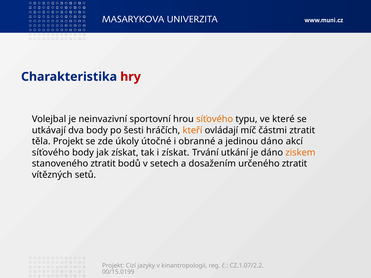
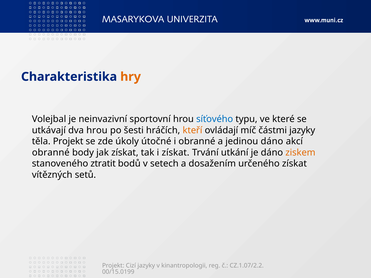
hry colour: red -> orange (131, 77)
síťového colour: orange -> blue (215, 119)
dva body: body -> hrou (97, 130)
částmi ztratit: ztratit -> jazyky (302, 130)
síťového: síťového -> obranné (51, 153)
určeného ztratit: ztratit -> získat (294, 164)
